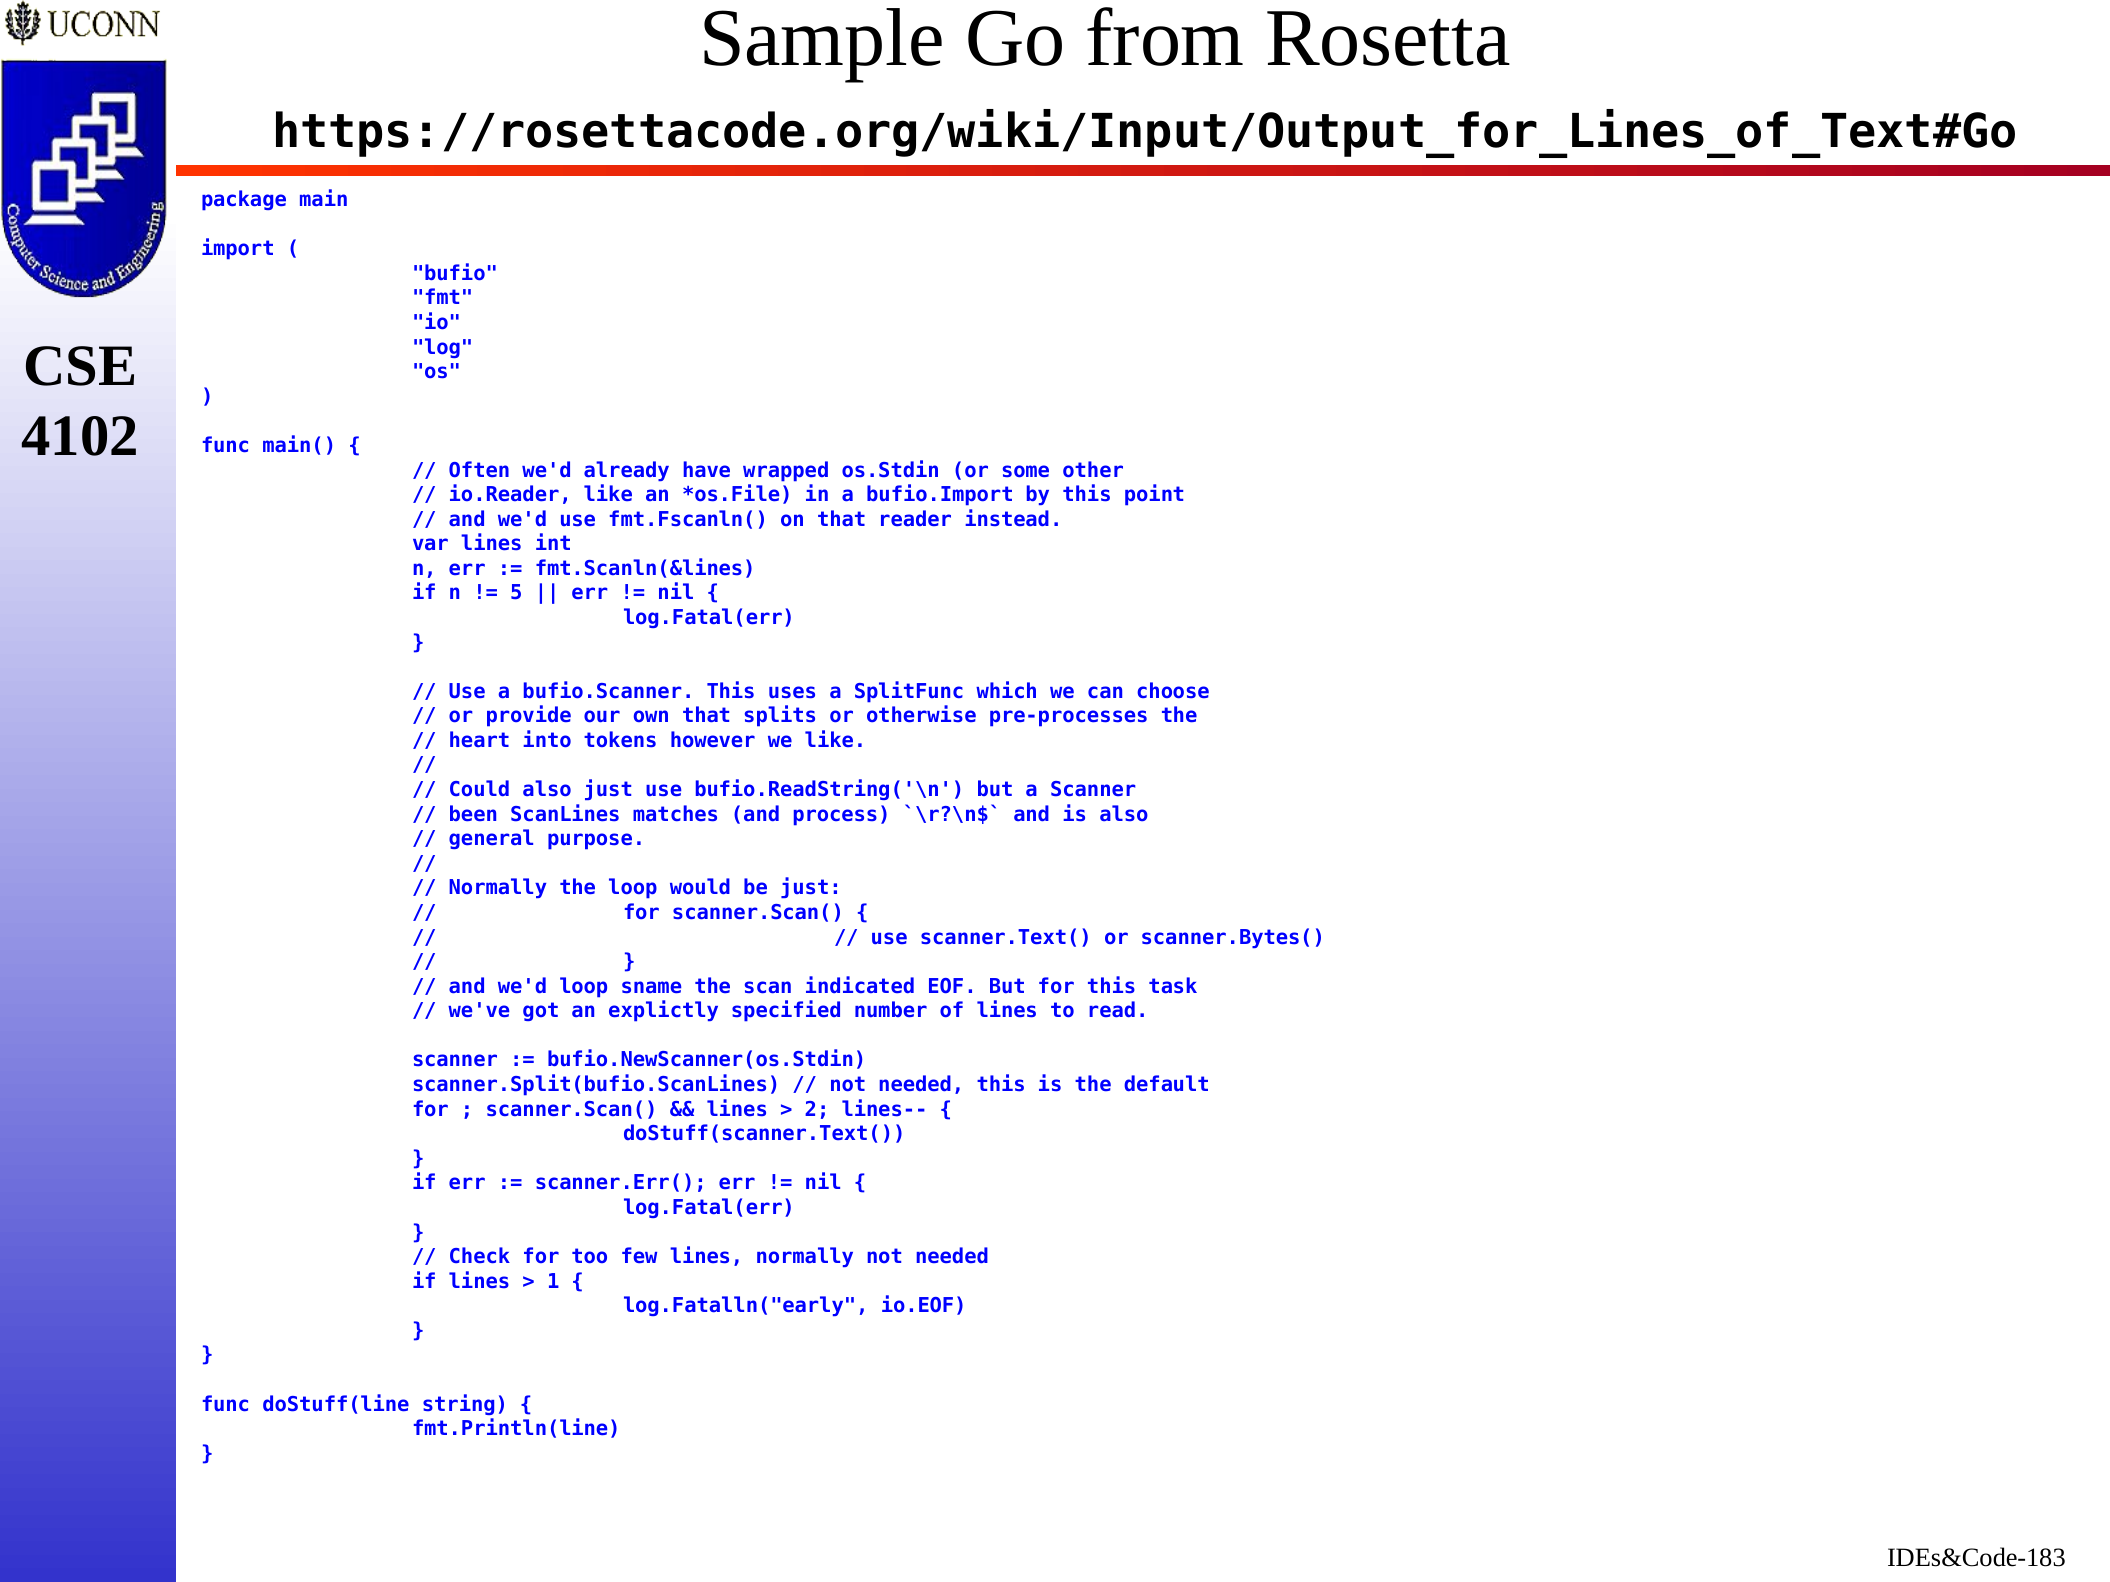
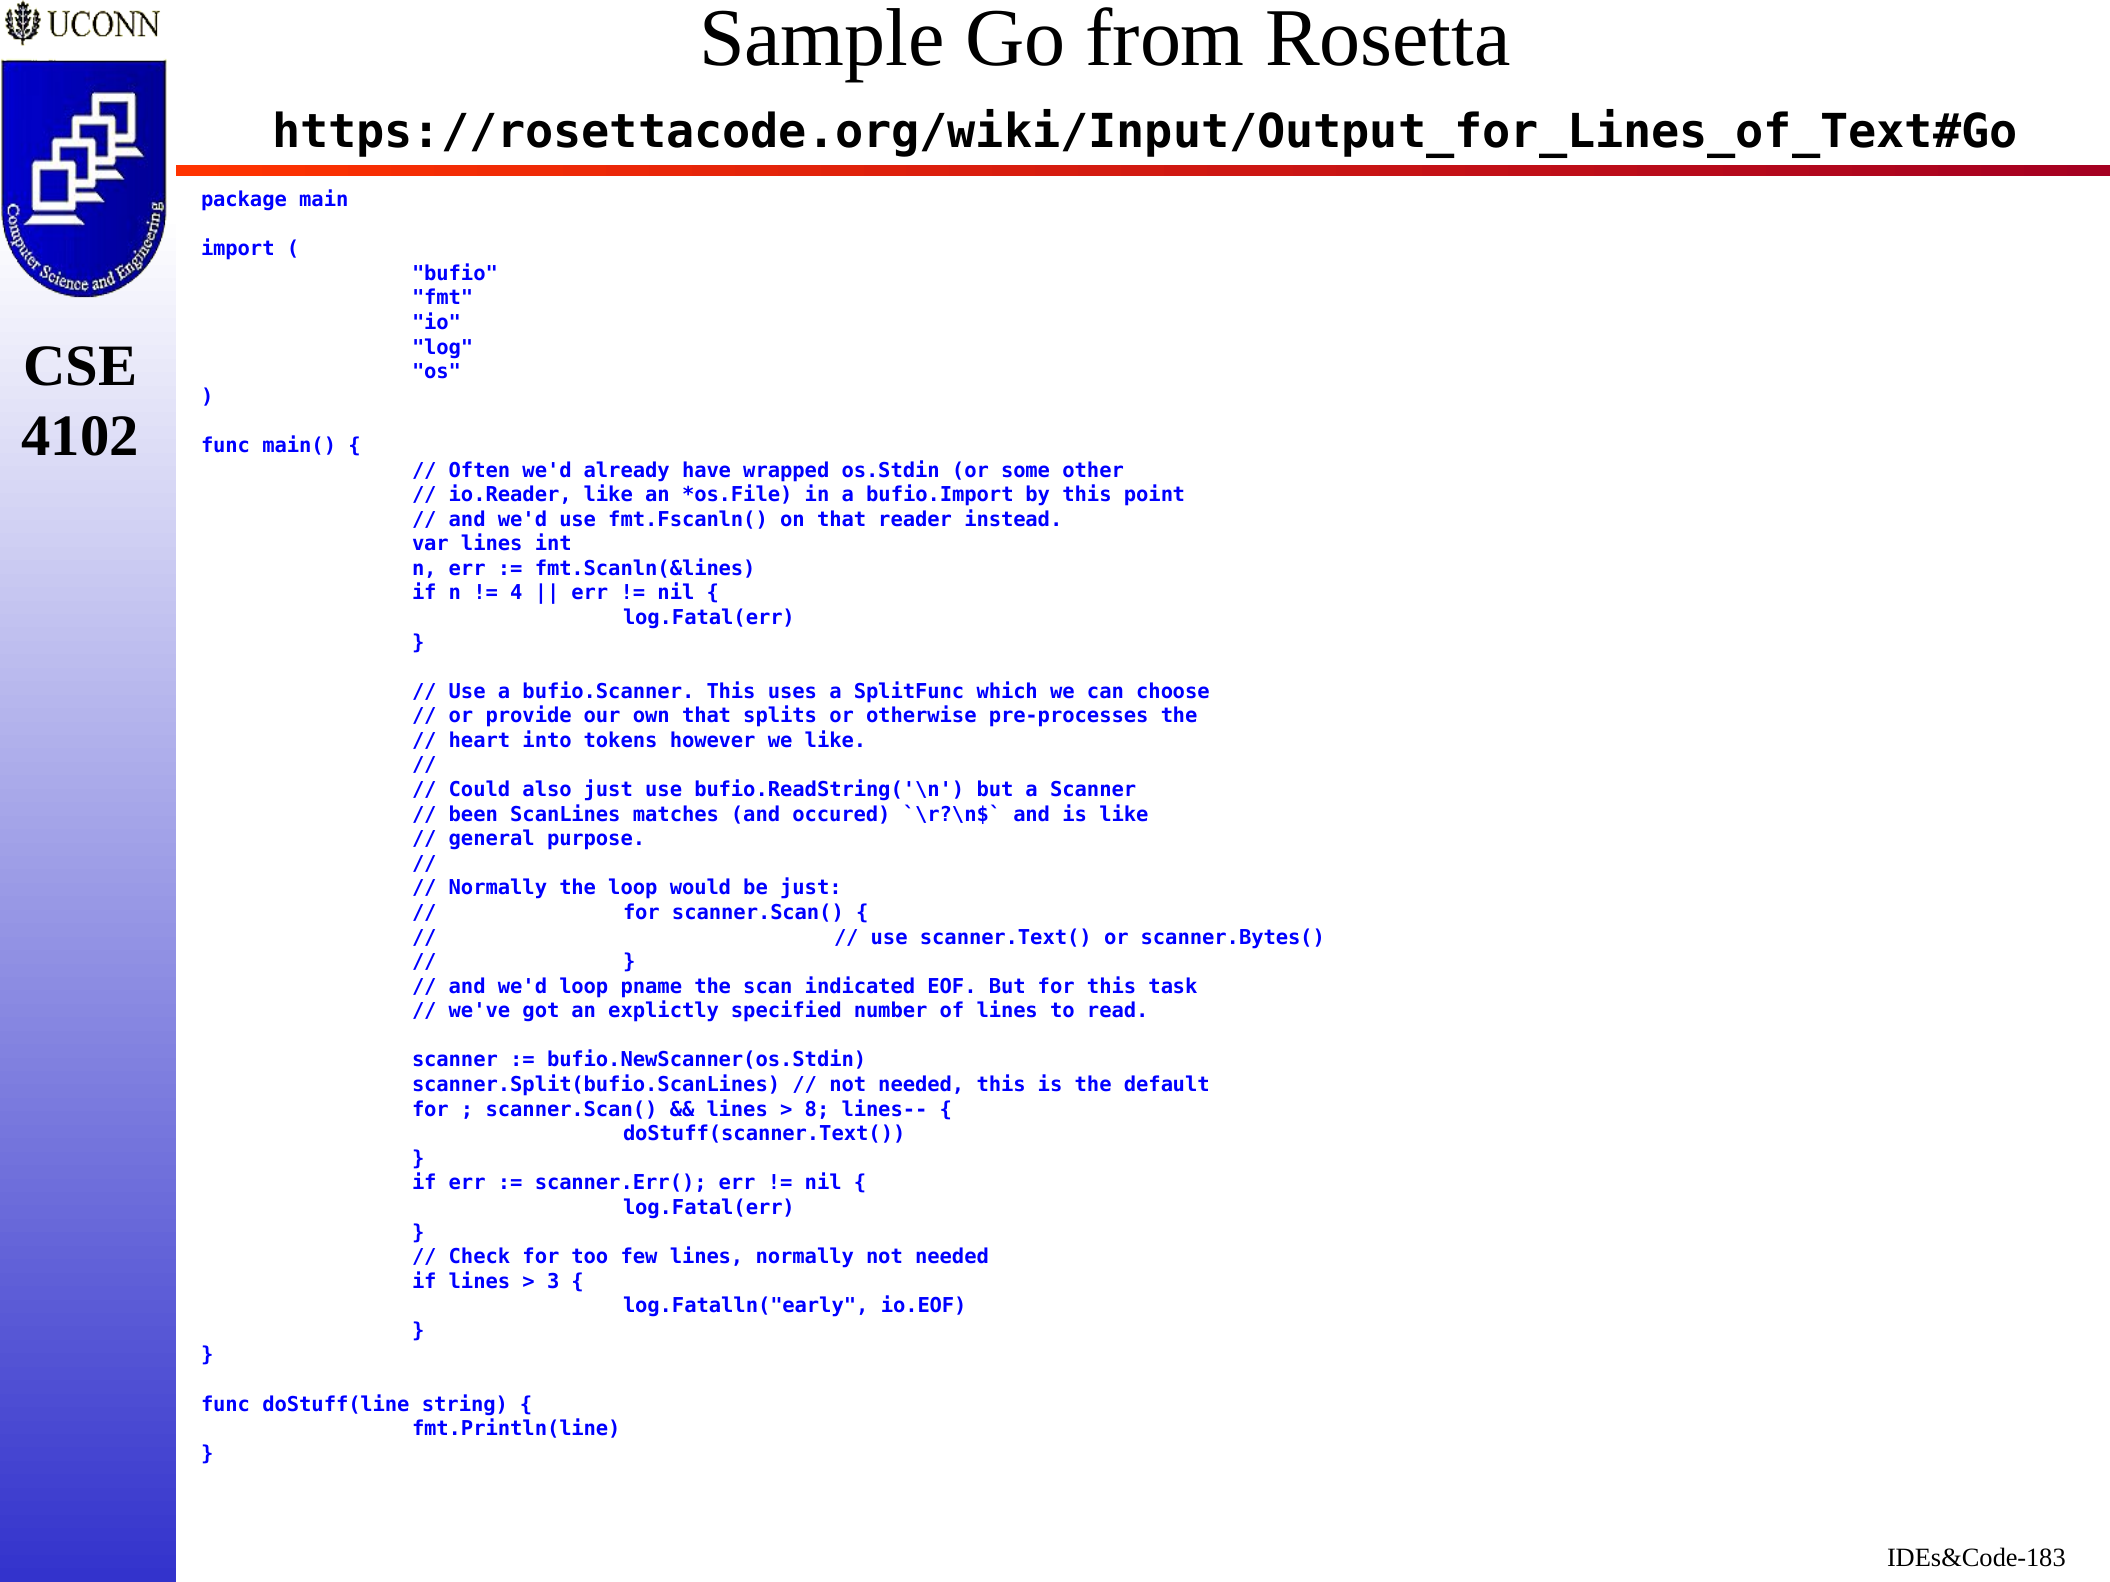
5: 5 -> 4 (516, 593)
process: process -> occured (841, 815)
is also: also -> like (1124, 815)
sname: sname -> pname (651, 987)
2: 2 -> 8 (817, 1110)
1: 1 -> 3 (553, 1282)
